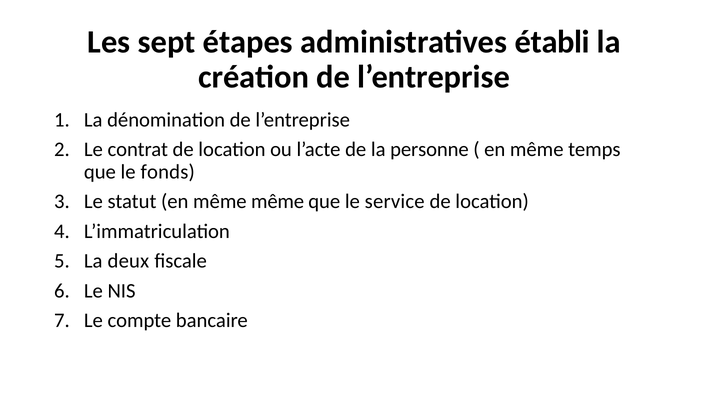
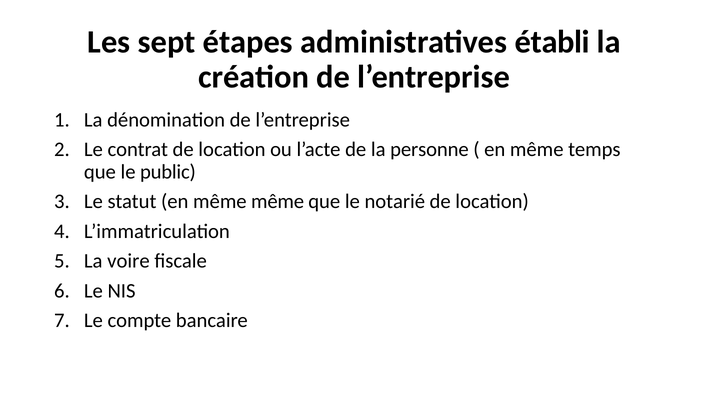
fonds: fonds -> public (168, 172)
service: service -> notarié (395, 201)
deux: deux -> voire (128, 261)
